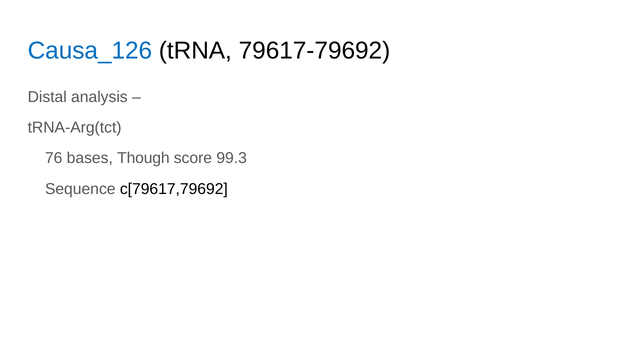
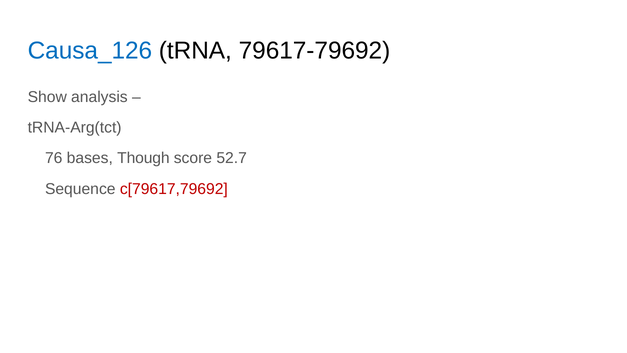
Distal: Distal -> Show (47, 97)
99.3: 99.3 -> 52.7 (232, 158)
c[79617,79692 colour: black -> red (174, 189)
